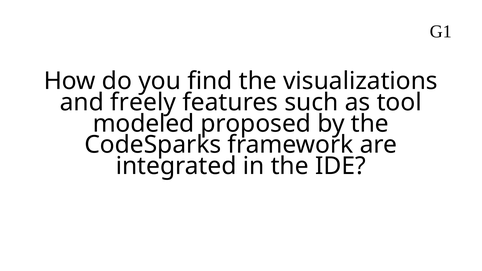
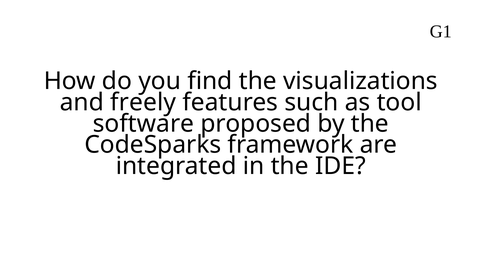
modeled: modeled -> software (143, 124)
